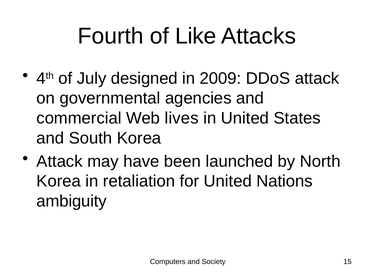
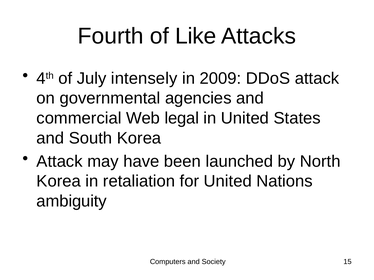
designed: designed -> intensely (144, 78)
lives: lives -> legal (182, 118)
